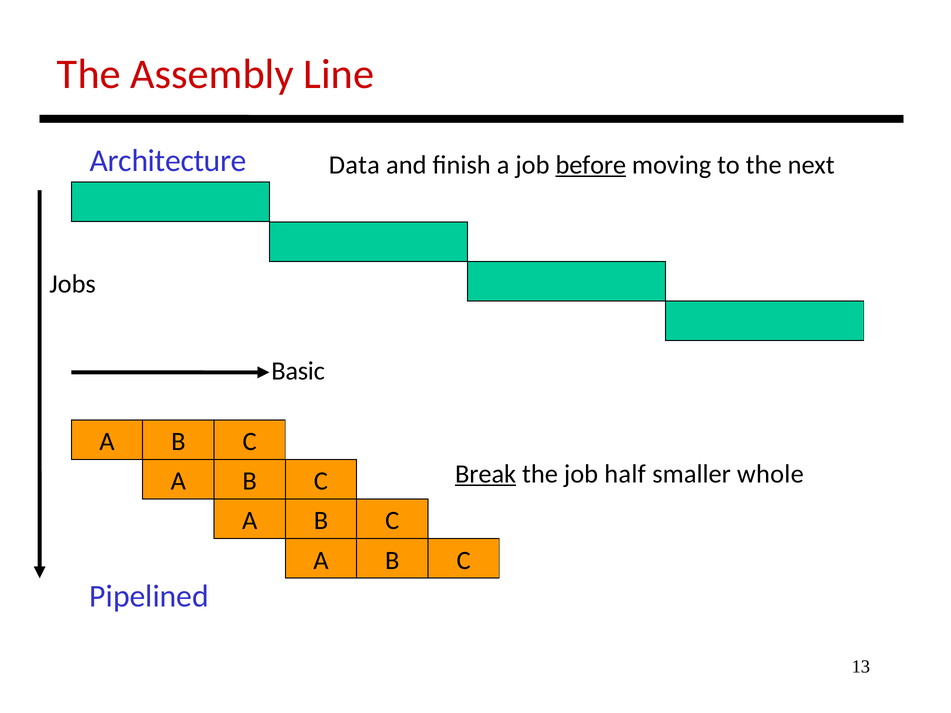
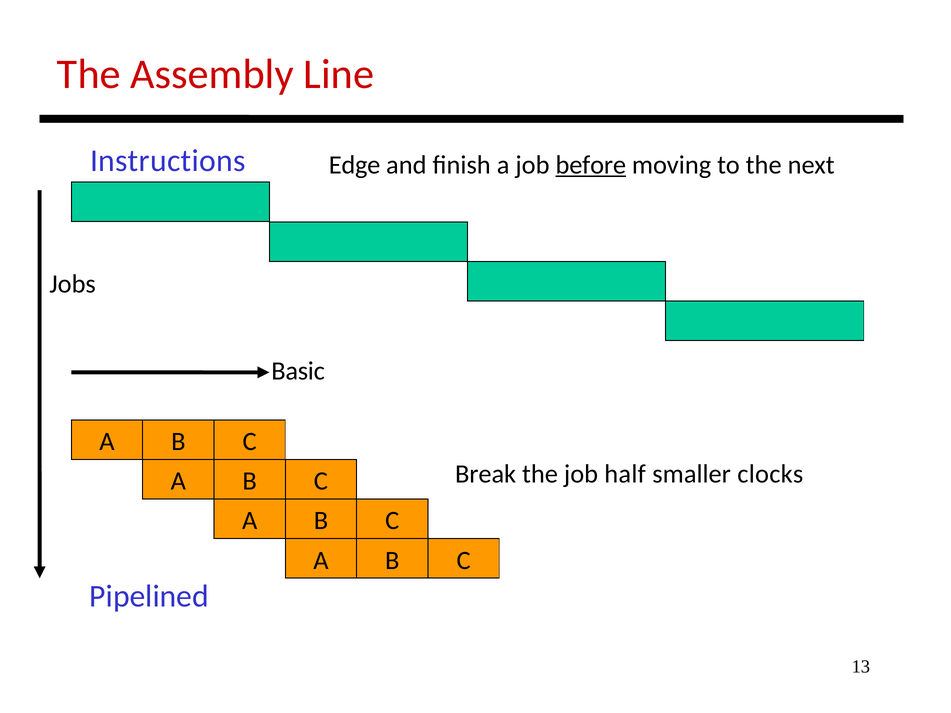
Architecture: Architecture -> Instructions (168, 161)
Data: Data -> Edge (355, 165)
Break underline: present -> none (486, 474)
whole: whole -> clocks (770, 474)
